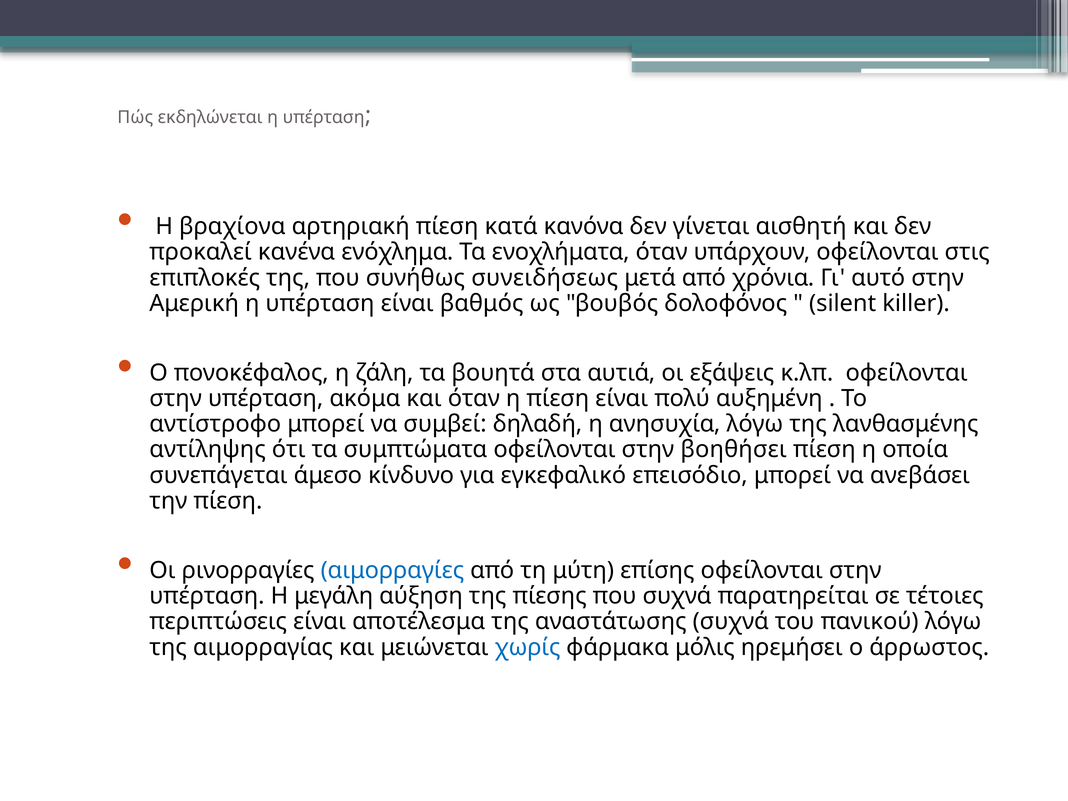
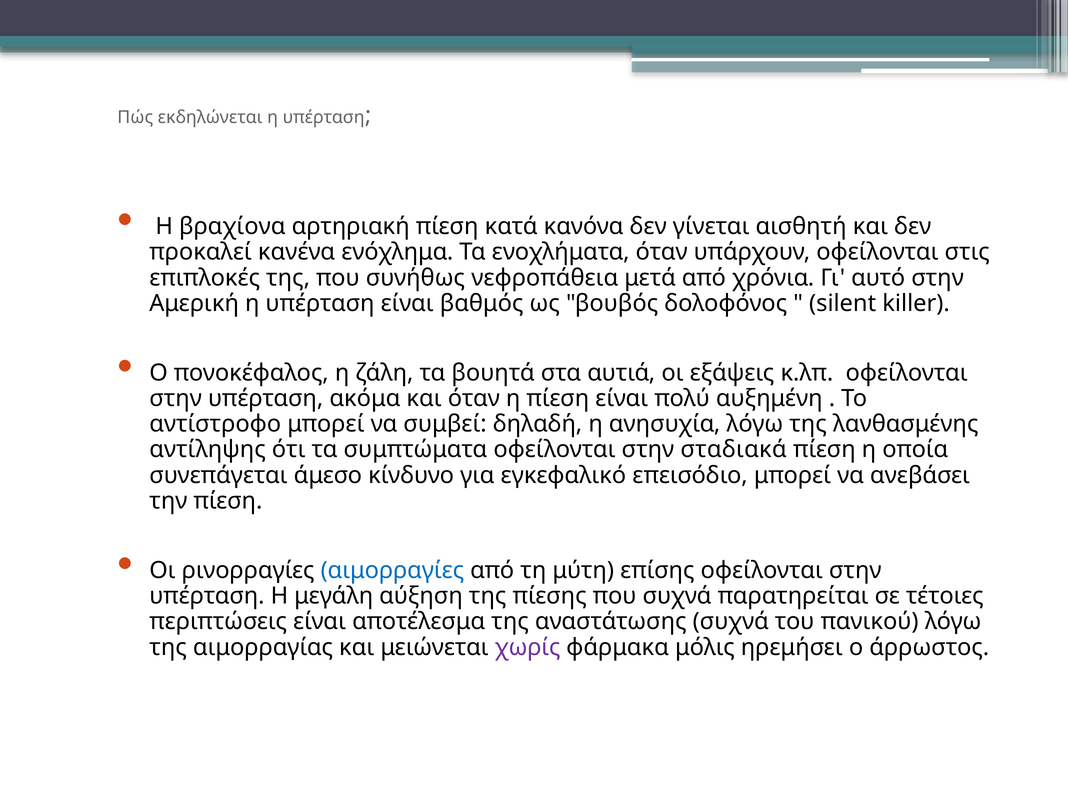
συνειδήσεως: συνειδήσεως -> νεφροπάθεια (545, 278)
βοηθήσει: βοηθήσει -> σταδιακά (734, 450)
χωρίς colour: blue -> purple (528, 647)
